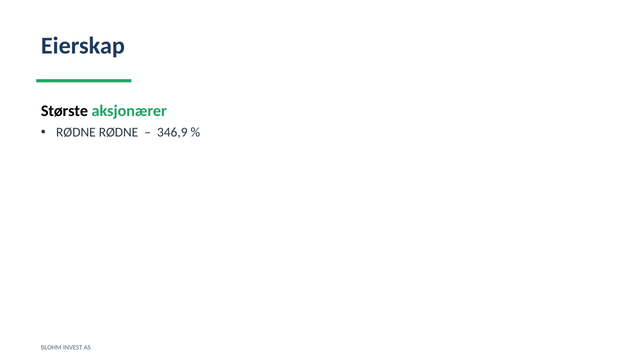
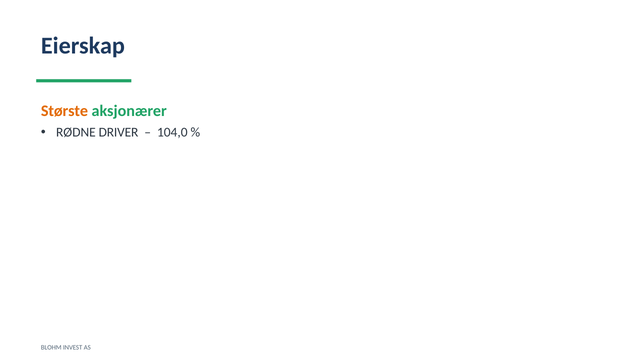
Største colour: black -> orange (65, 111)
RØDNE RØDNE: RØDNE -> DRIVER (119, 132)
346,9: 346,9 -> 104,0 (172, 132)
